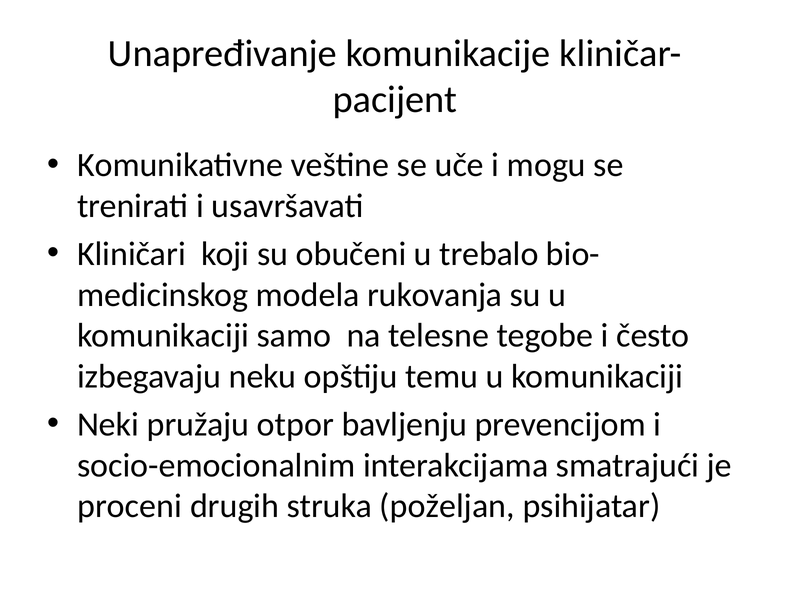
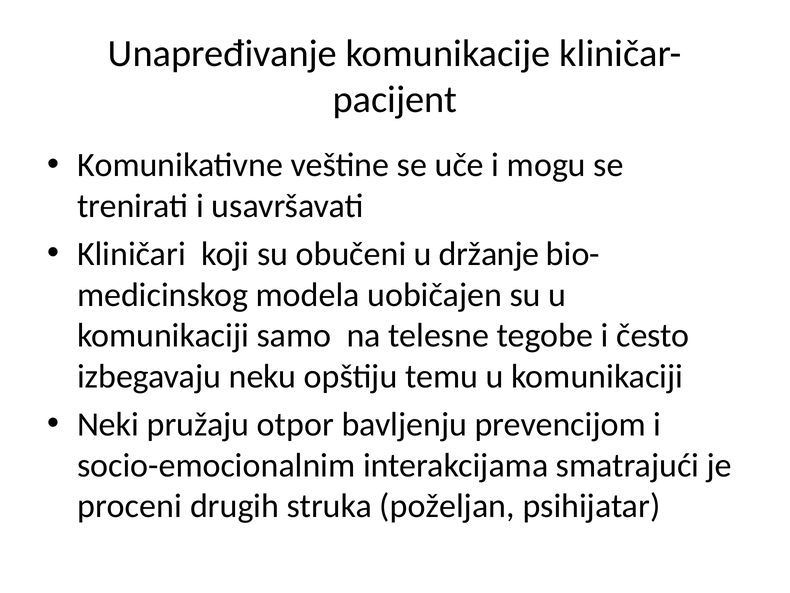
trebalo: trebalo -> držanje (489, 254)
rukovanja: rukovanja -> uobičajen (435, 295)
